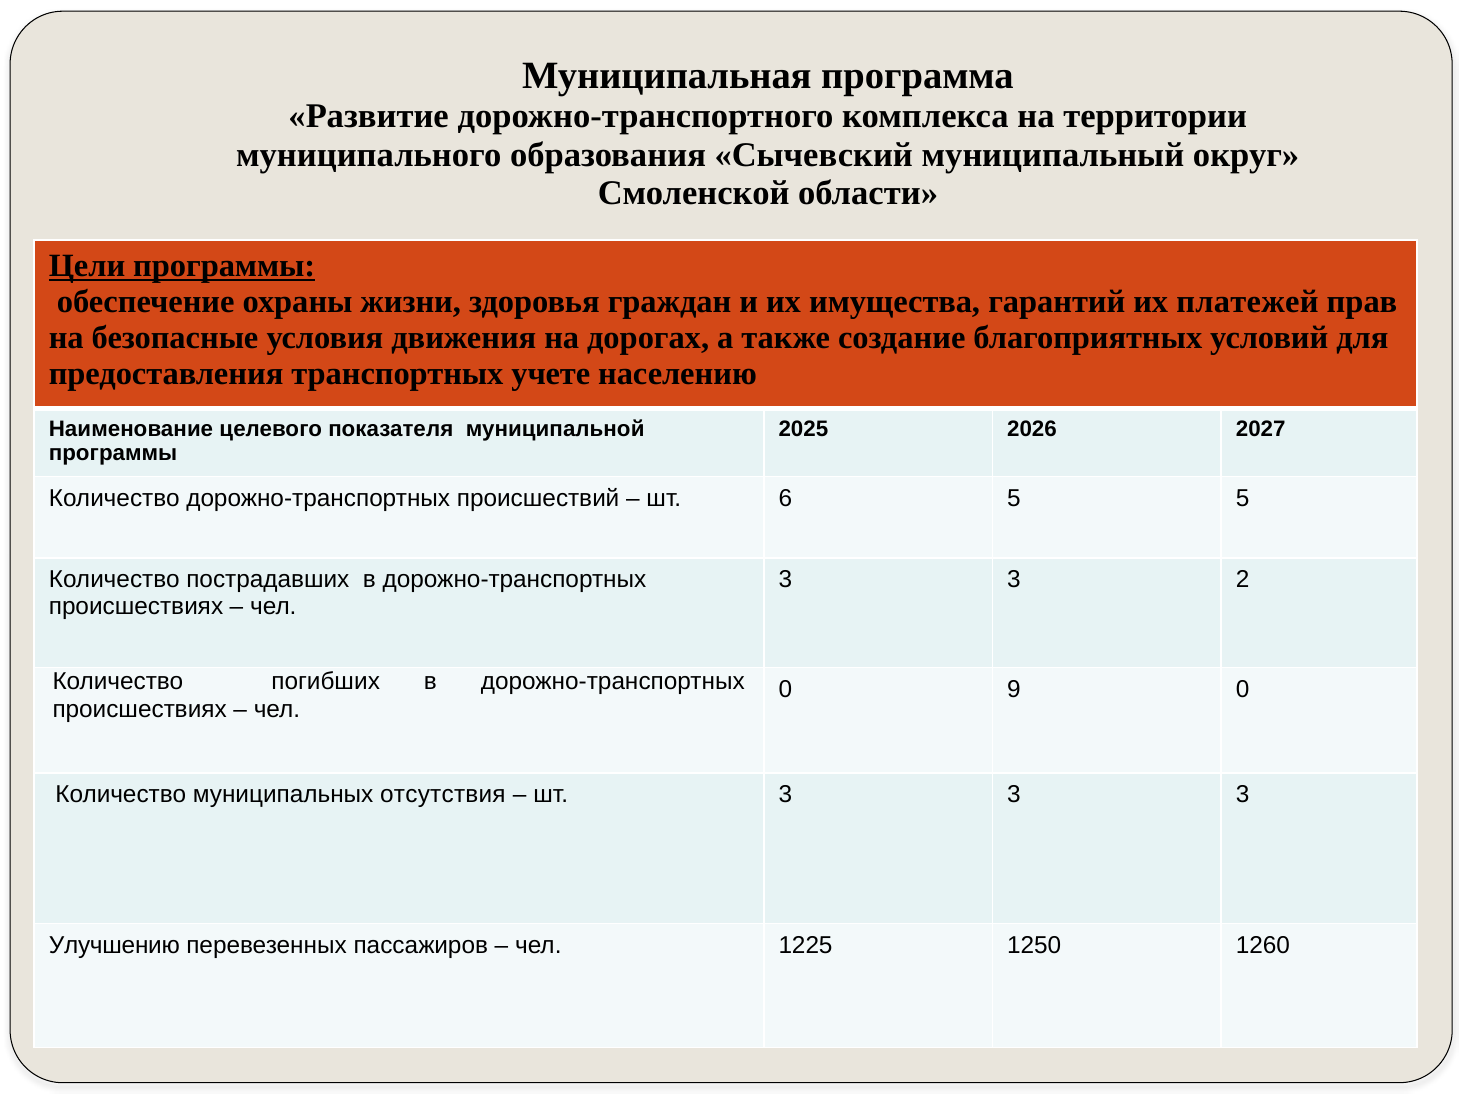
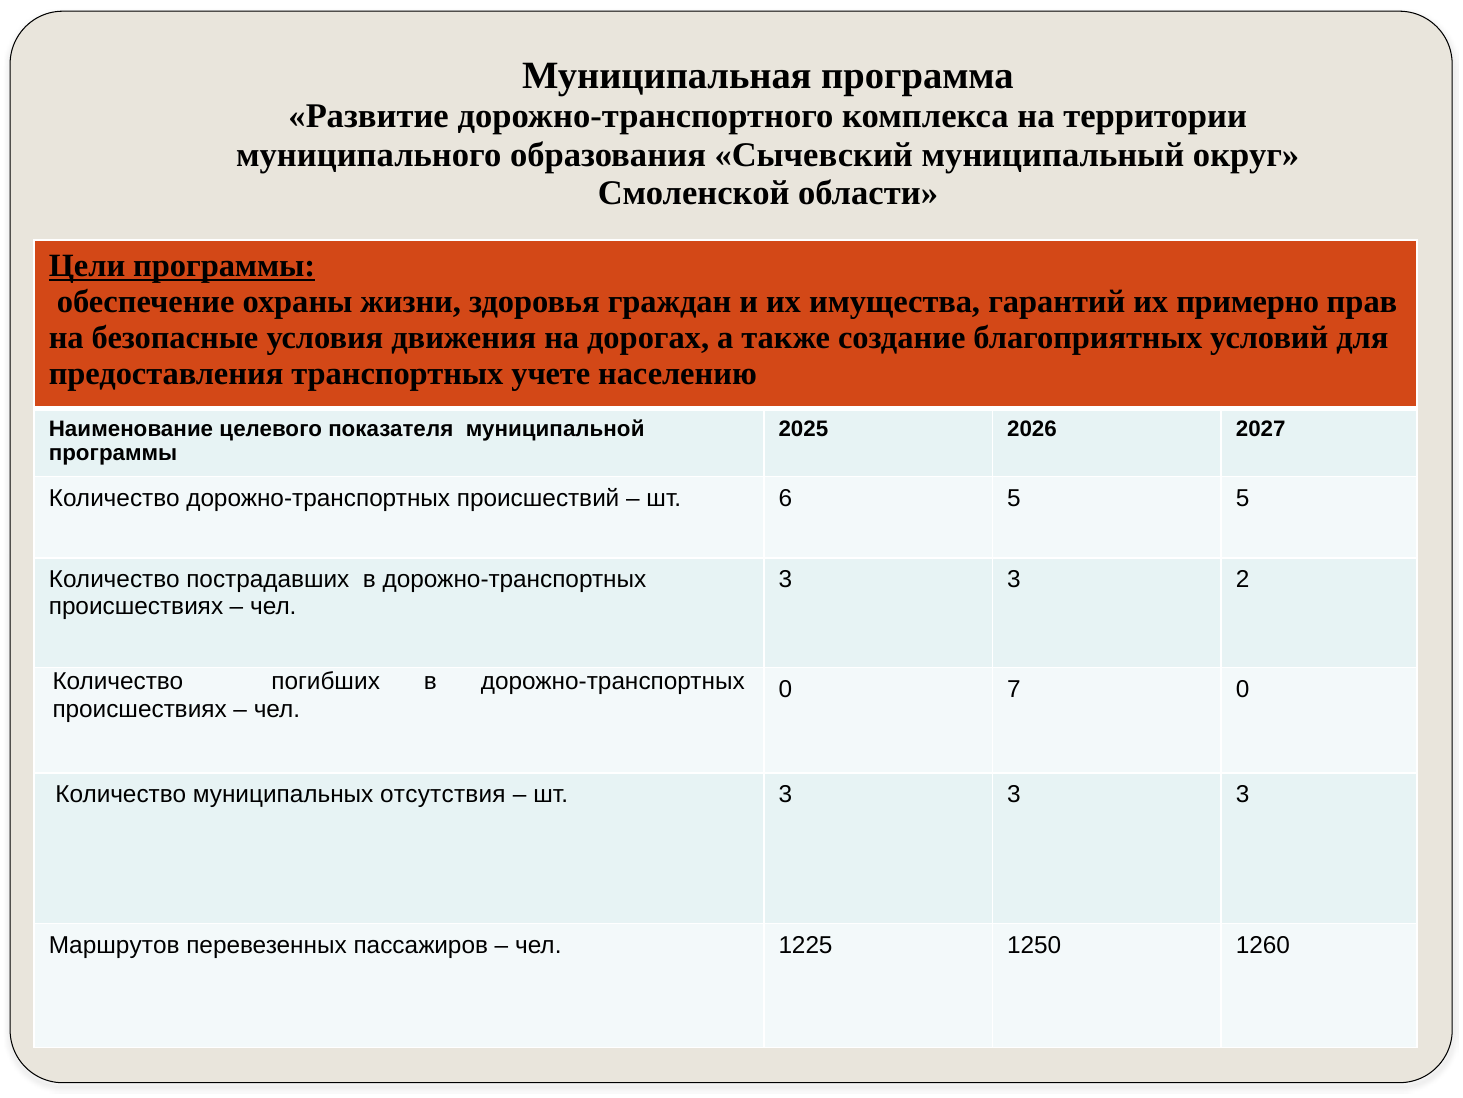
платежей: платежей -> примерно (1248, 302)
9: 9 -> 7 (1014, 688)
Улучшению: Улучшению -> Маршрутов (114, 944)
